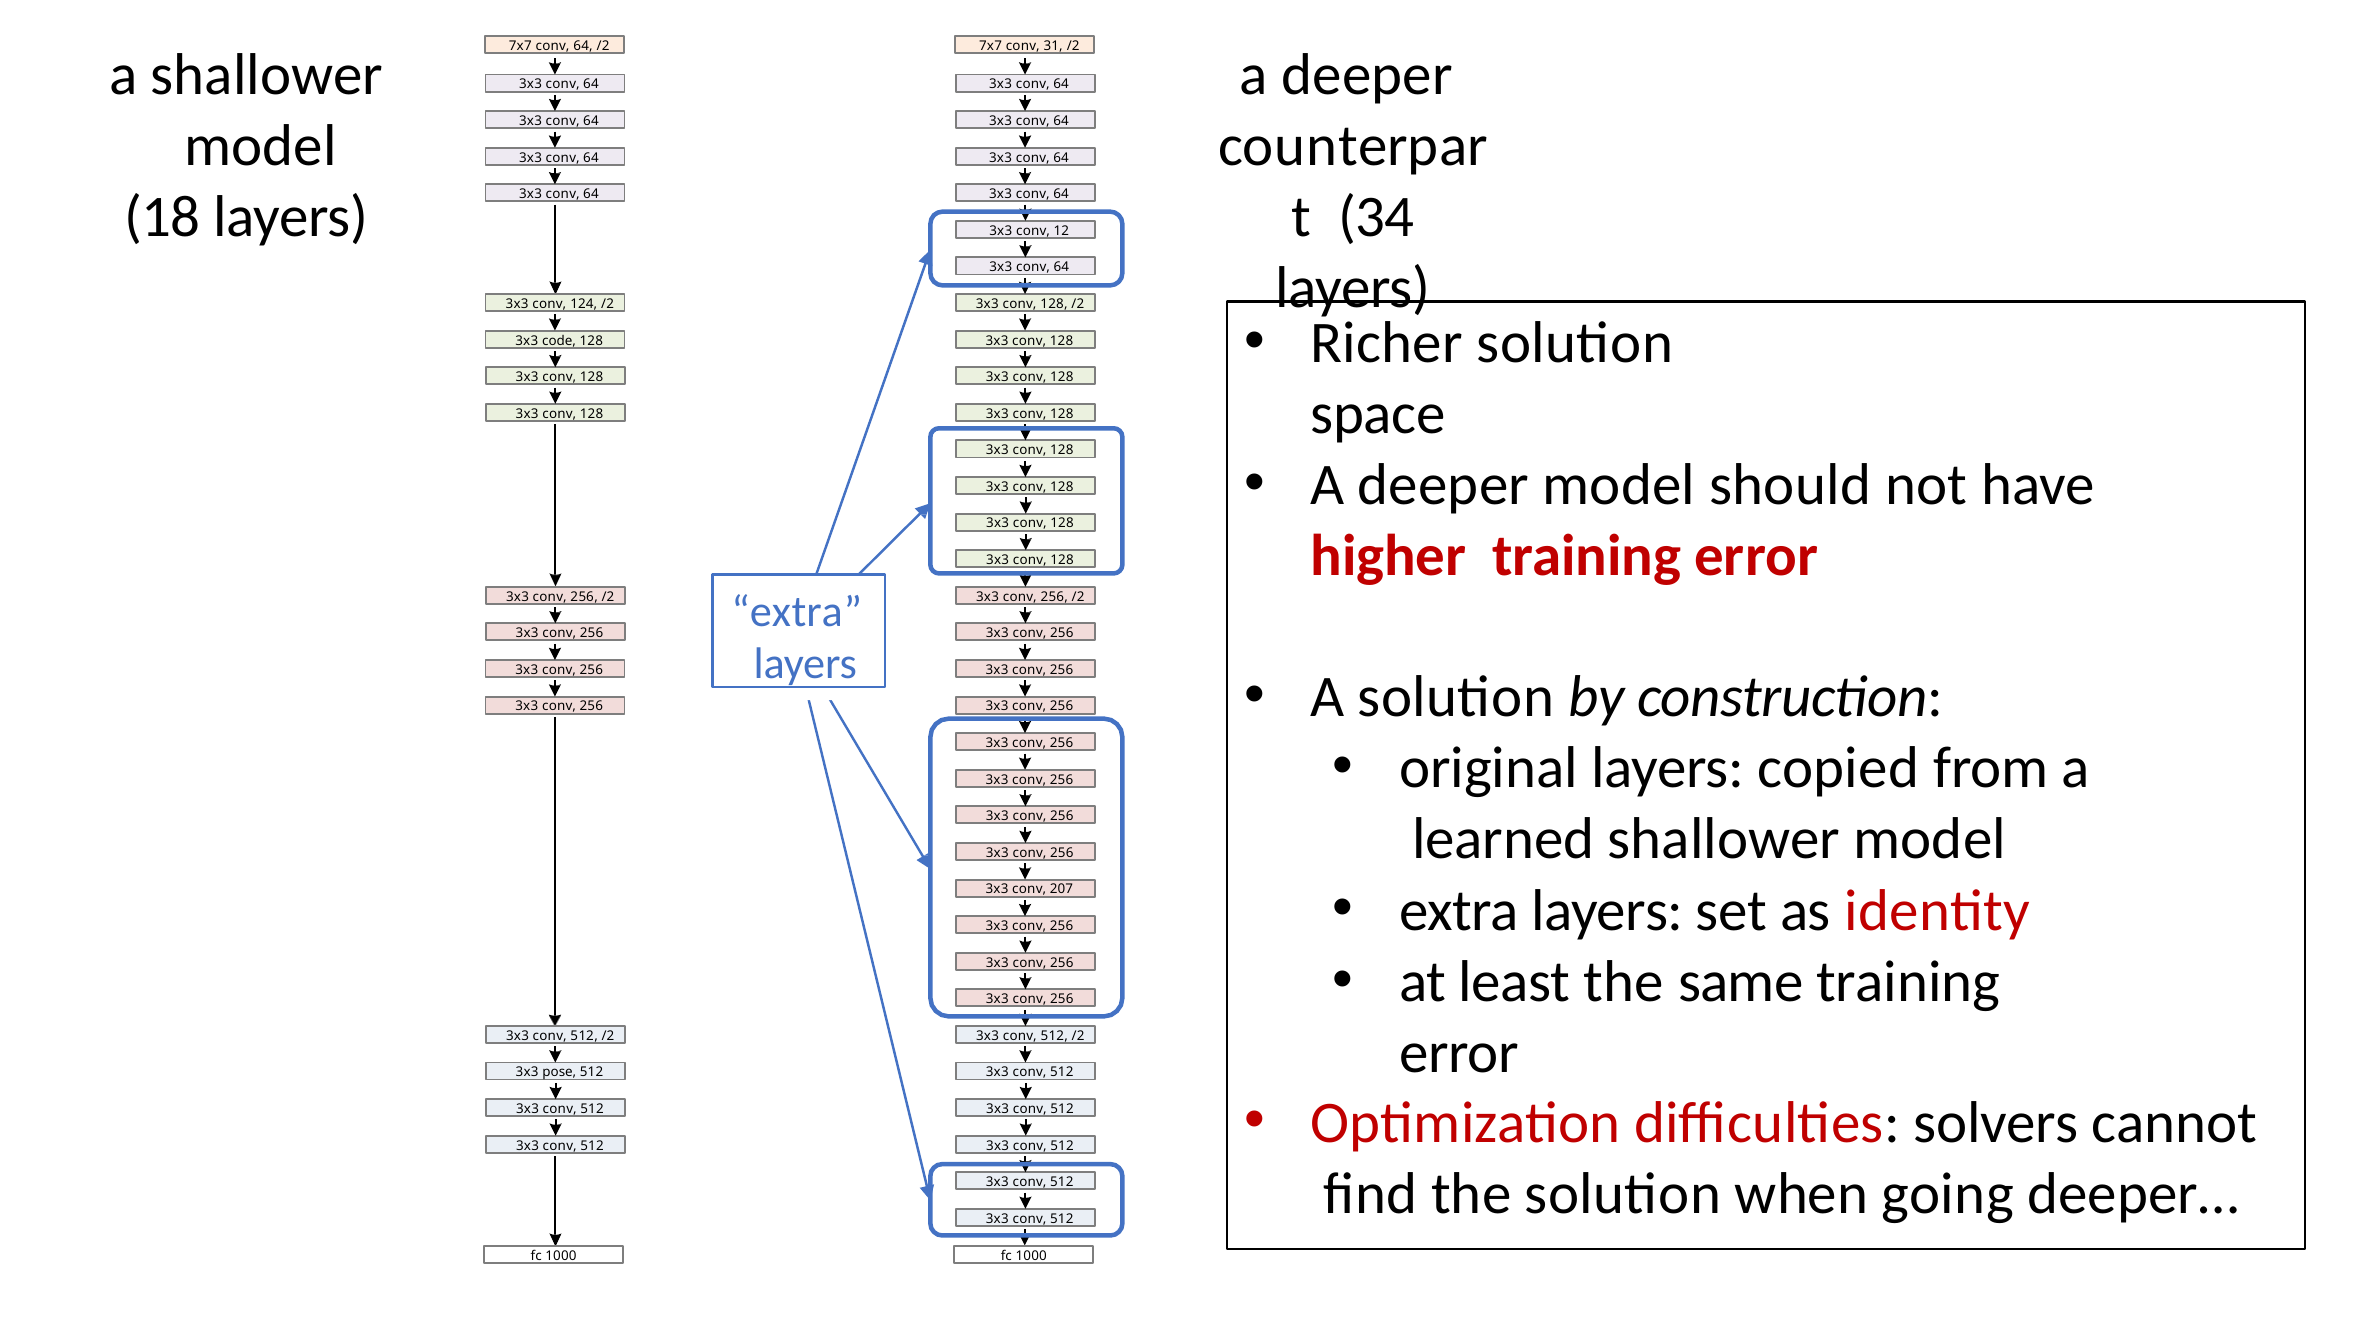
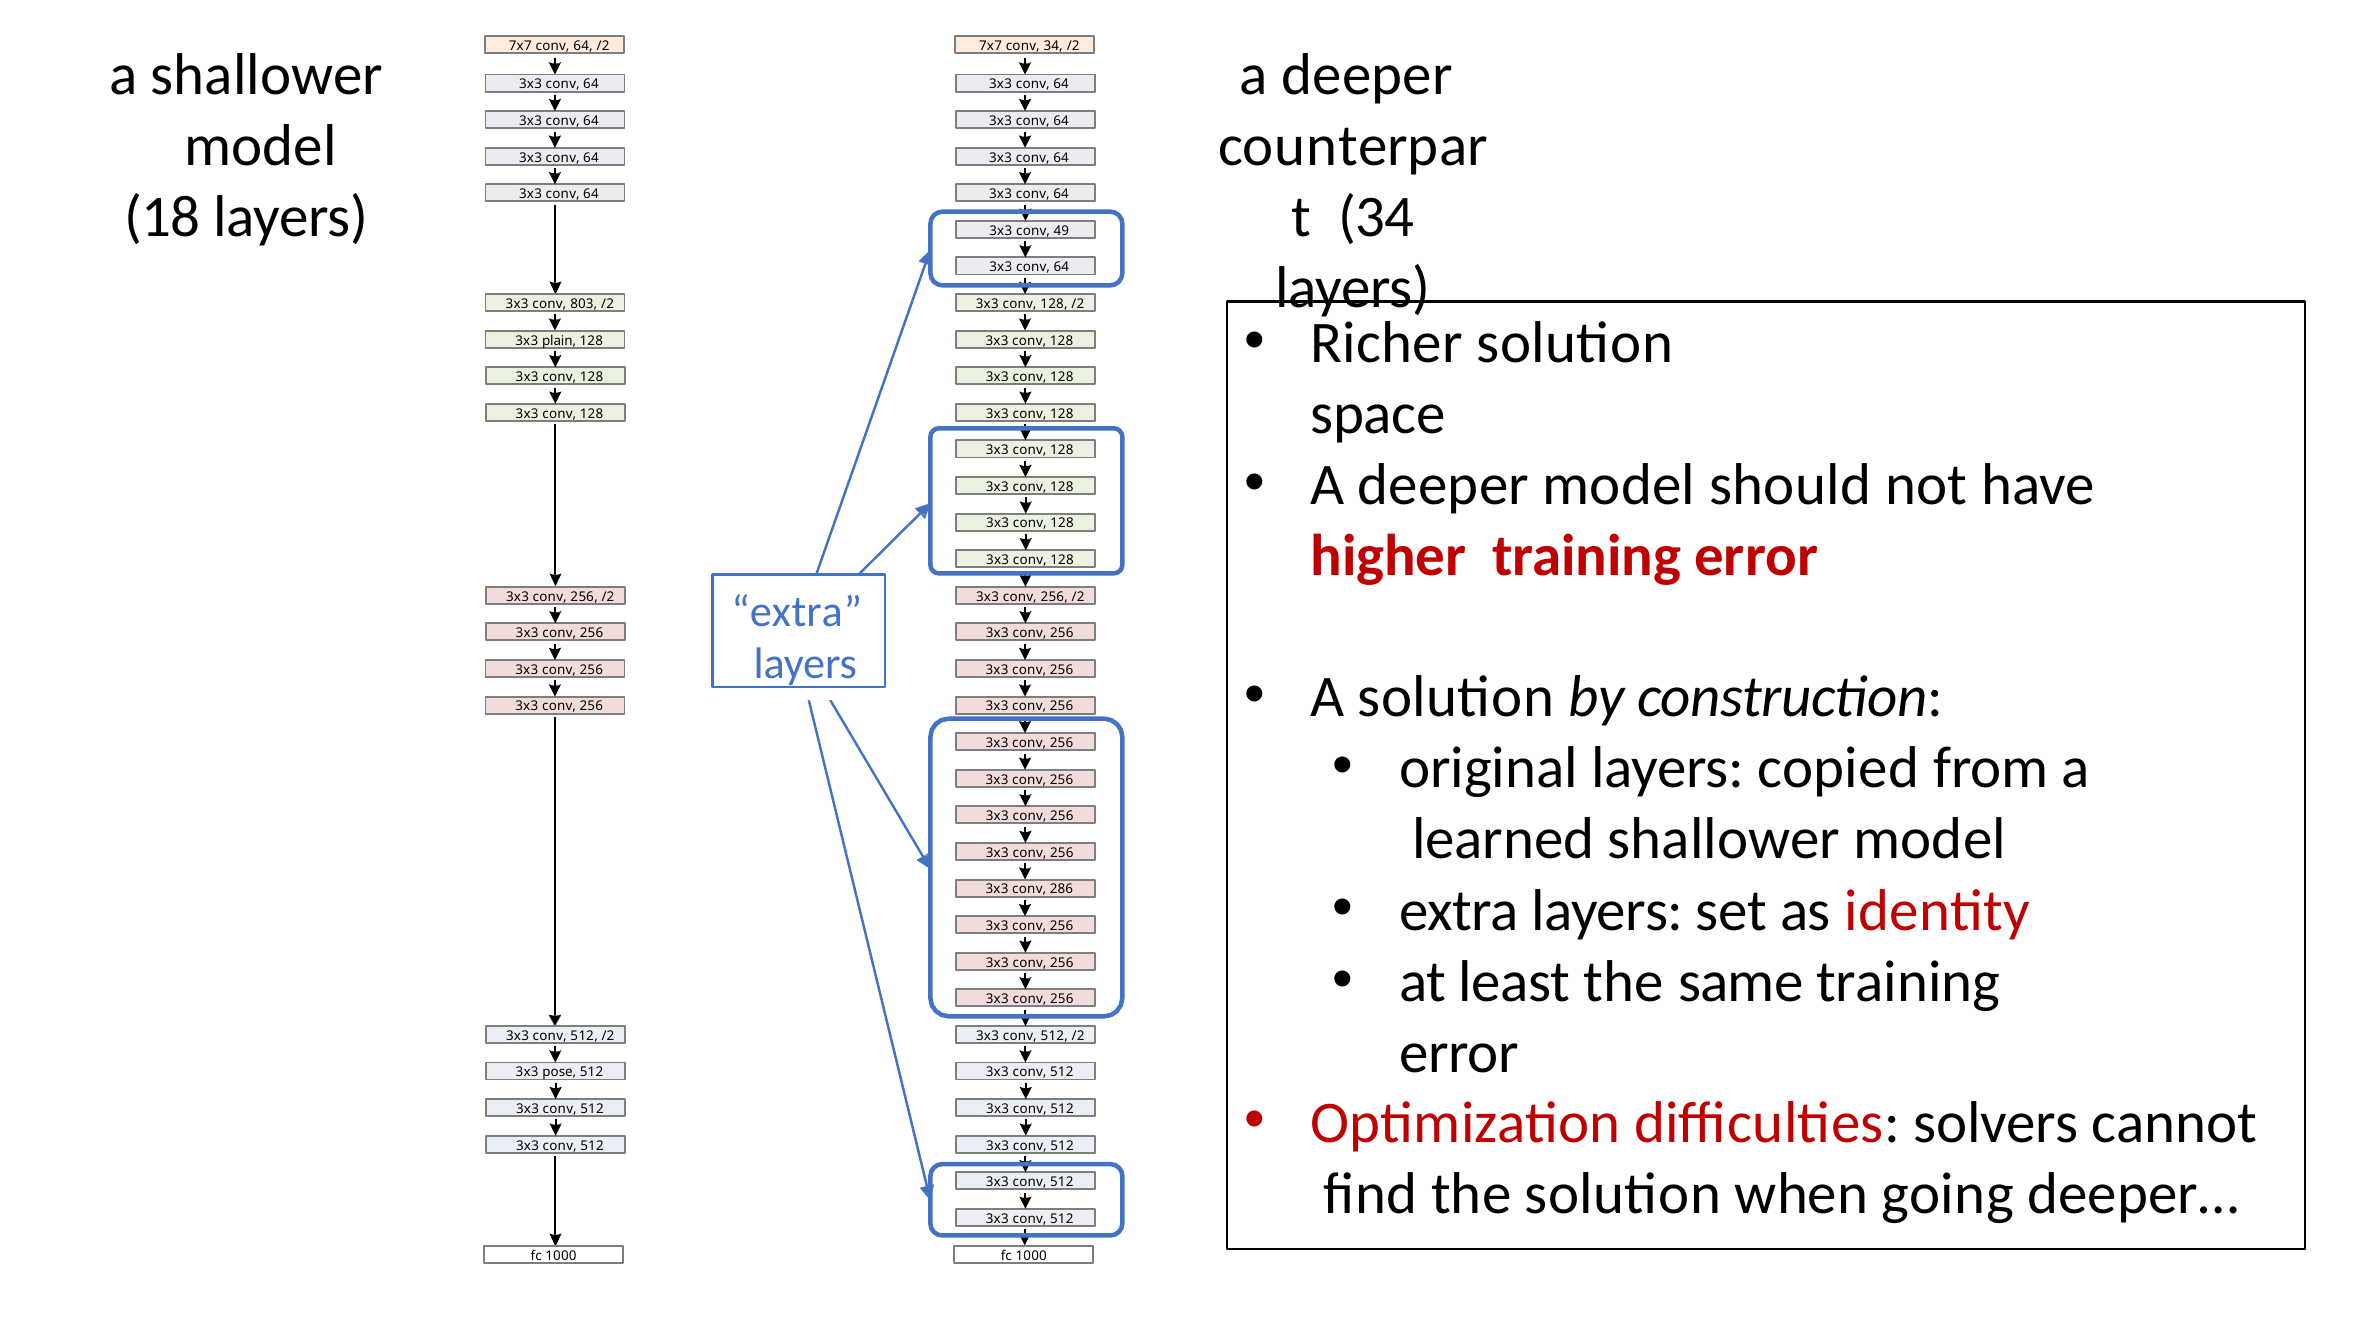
conv 31: 31 -> 34 (1053, 46)
12: 12 -> 49 (1061, 231)
124: 124 -> 803 (584, 304)
code: code -> plain (559, 341)
207: 207 -> 286 (1061, 890)
